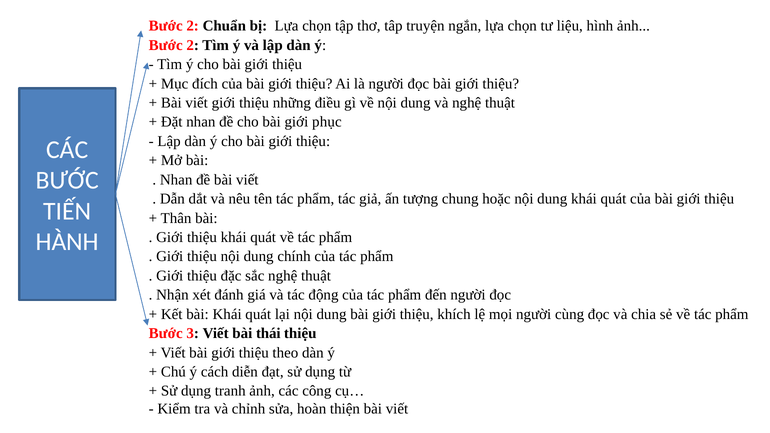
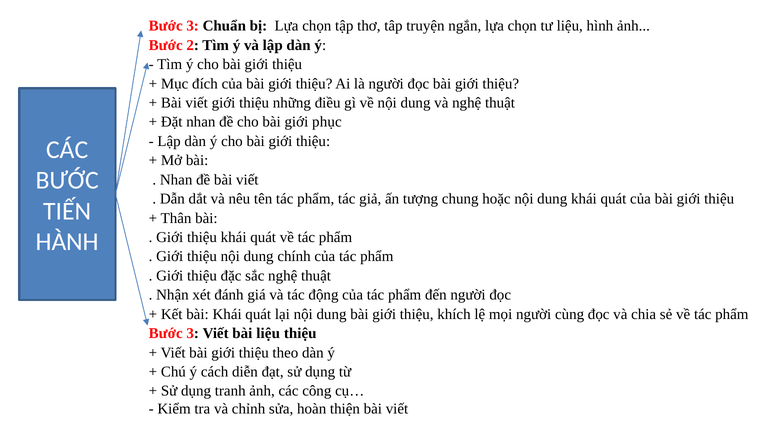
2: 2 -> 3 (193, 26)
bài thái: thái -> liệu (268, 333)
